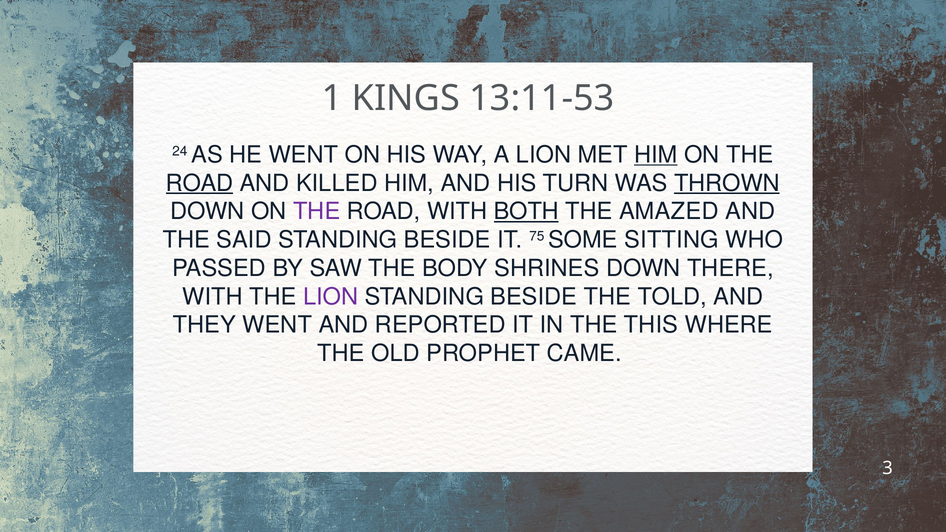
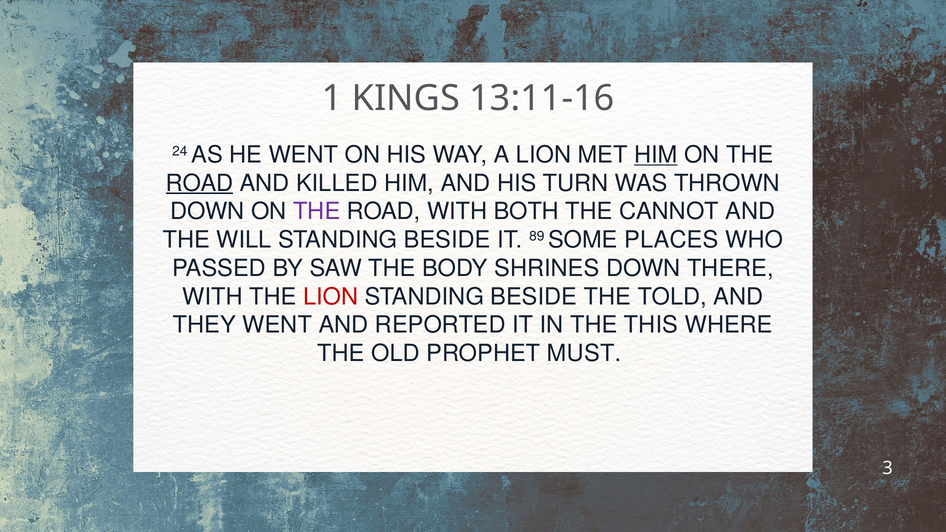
13:11-53: 13:11-53 -> 13:11-16 (542, 98)
THROWN underline: present -> none (727, 183)
BOTH underline: present -> none (526, 212)
AMAZED: AMAZED -> CANNOT (669, 212)
SAID: SAID -> WILL (244, 240)
75: 75 -> 89 (537, 236)
SITTING: SITTING -> PLACES (672, 240)
LION colour: purple -> red (331, 297)
CAME: CAME -> MUST (584, 354)
